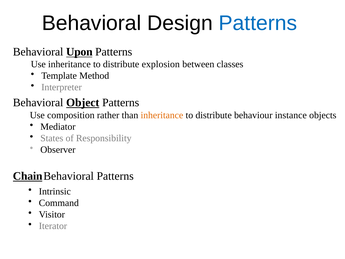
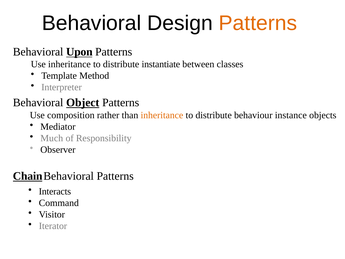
Patterns colour: blue -> orange (258, 23)
explosion: explosion -> instantiate (161, 64)
States: States -> Much (52, 138)
Intrinsic: Intrinsic -> Interacts (55, 191)
